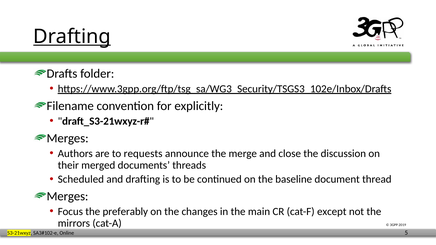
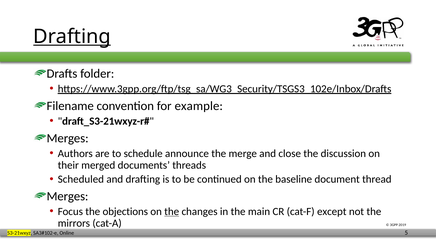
explicitly: explicitly -> example (199, 106)
requests: requests -> schedule (143, 154)
preferably: preferably -> objections (125, 212)
the underline: none -> present (172, 212)
